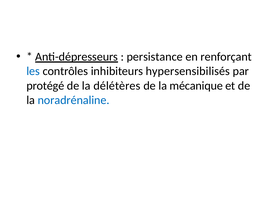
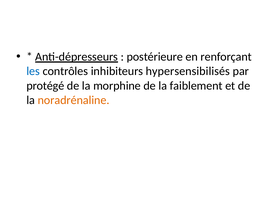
persistance: persistance -> postérieure (155, 57)
délétères: délétères -> morphine (117, 86)
mécanique: mécanique -> faiblement (196, 86)
noradrénaline colour: blue -> orange (74, 100)
